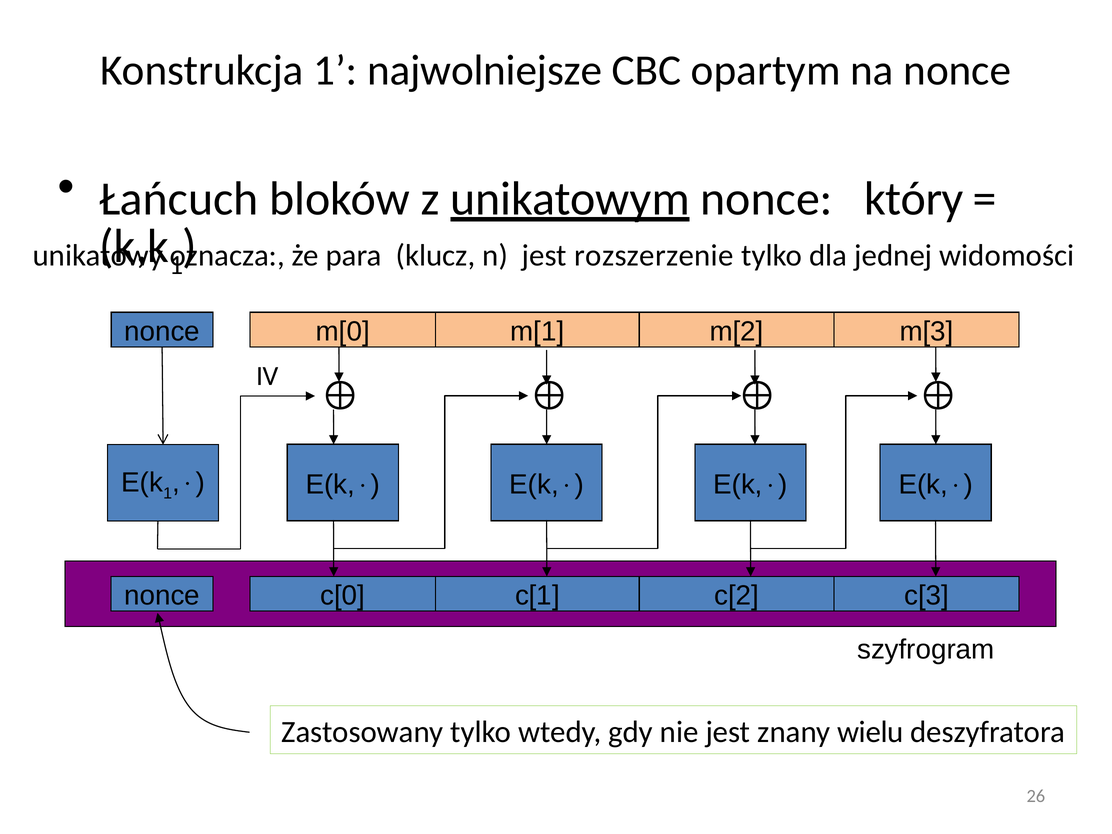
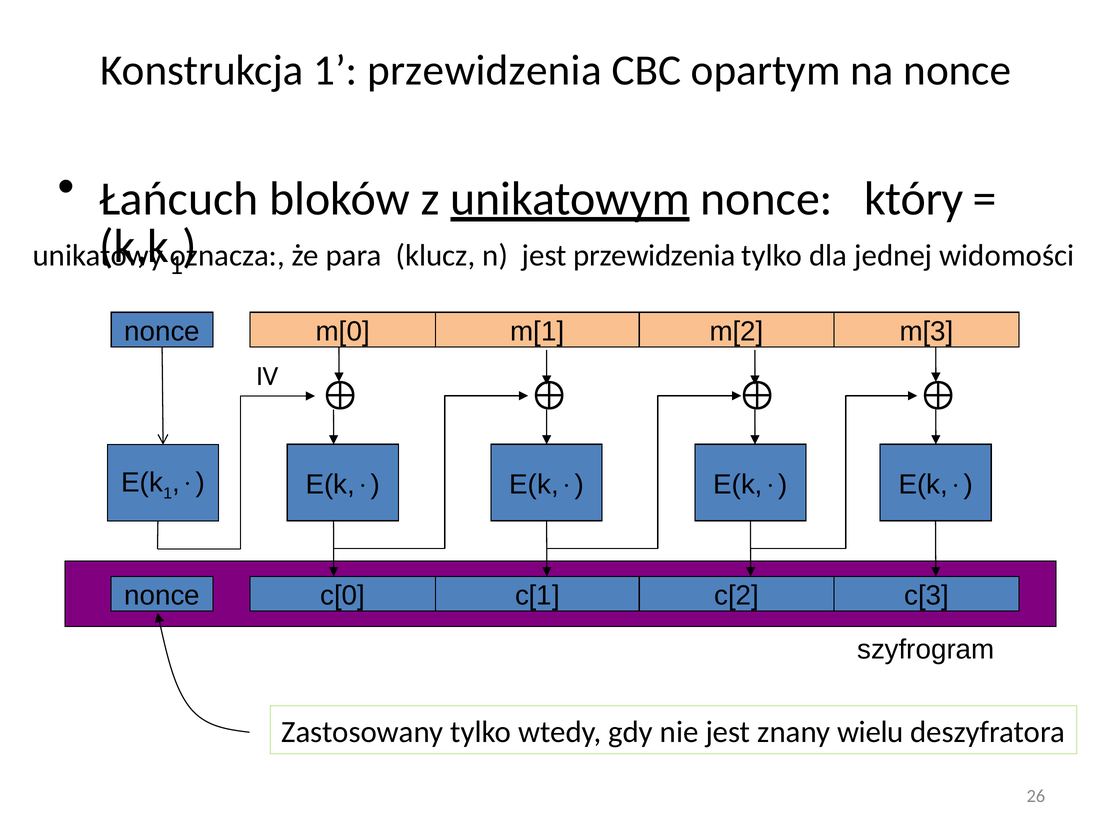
1 najwolniejsze: najwolniejsze -> przewidzenia (484, 71)
jest rozszerzenie: rozszerzenie -> przewidzenia (654, 255)
